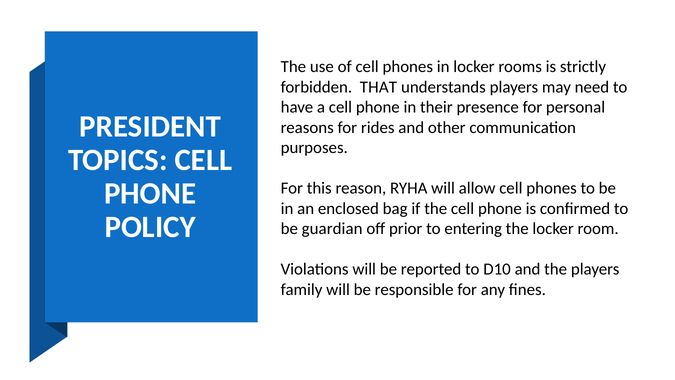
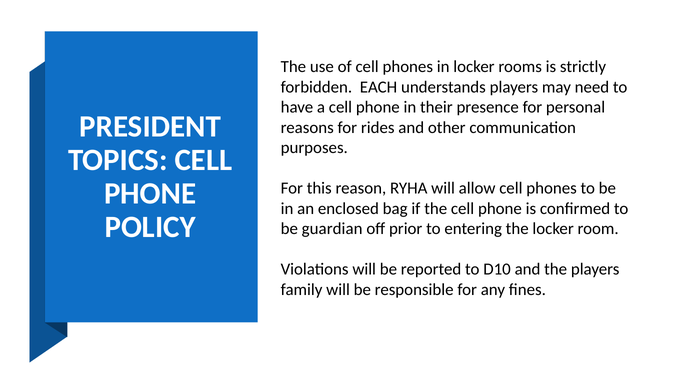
THAT: THAT -> EACH (379, 87)
